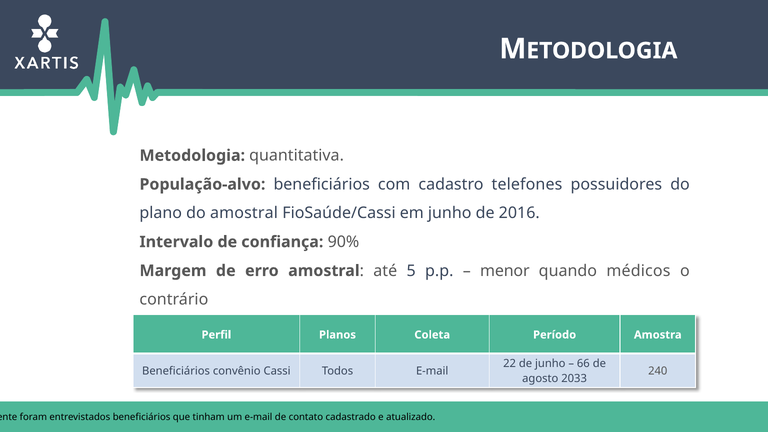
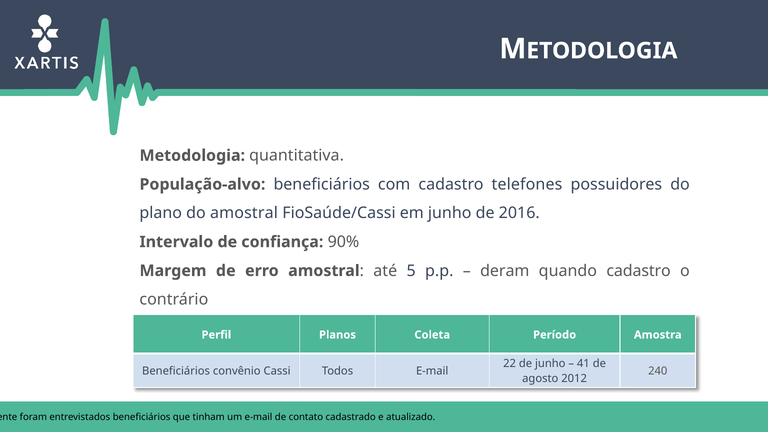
menor: menor -> deram (505, 271)
quando médicos: médicos -> cadastro (639, 271)
66: 66 -> 41 (583, 363)
2033: 2033 -> 2012 (574, 379)
